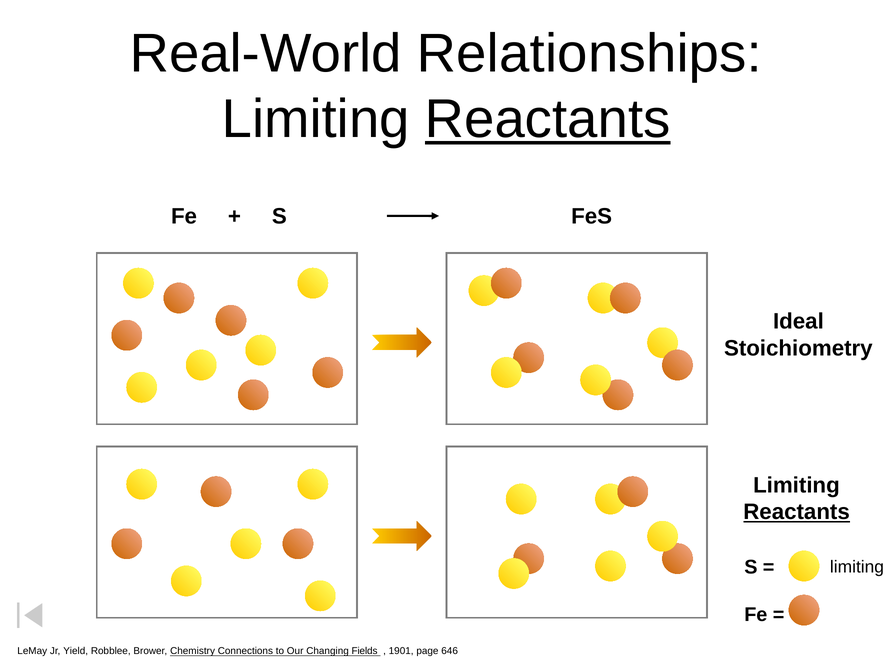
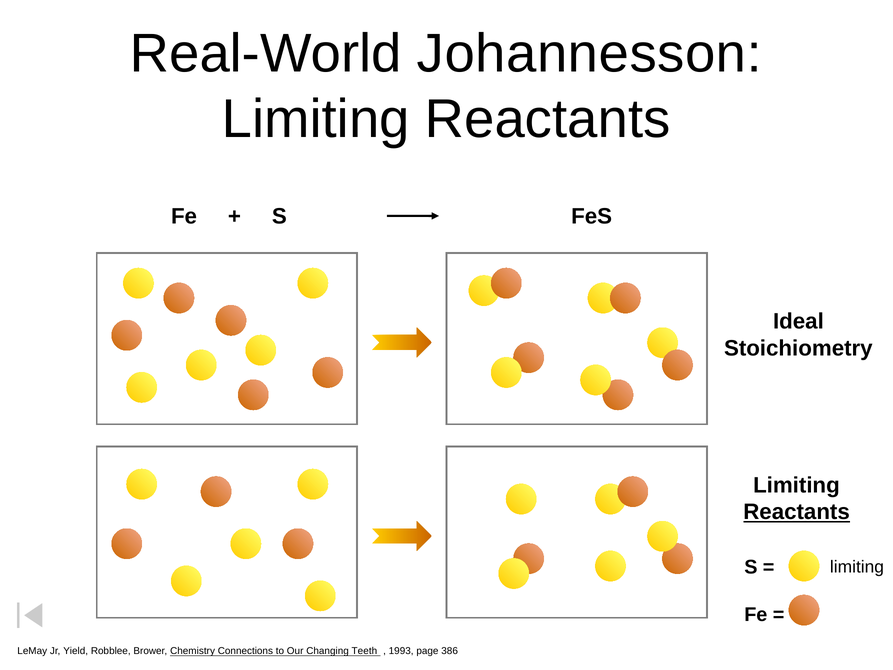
Relationships: Relationships -> Johannesson (589, 54)
Reactants underline: present -> none (548, 119)
Fields: Fields -> Teeth (364, 651)
1901: 1901 -> 1993 (401, 651)
646: 646 -> 386 (450, 651)
